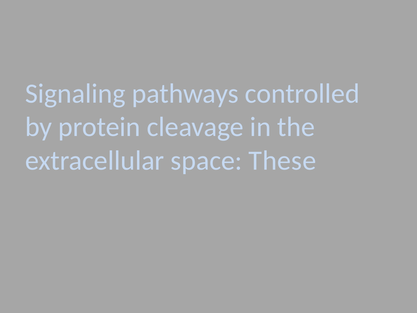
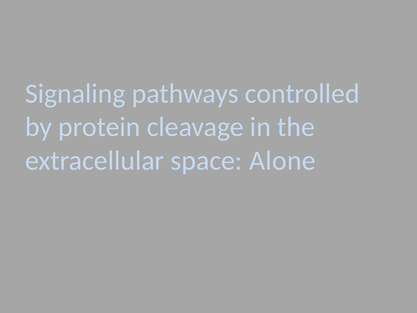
These: These -> Alone (282, 160)
